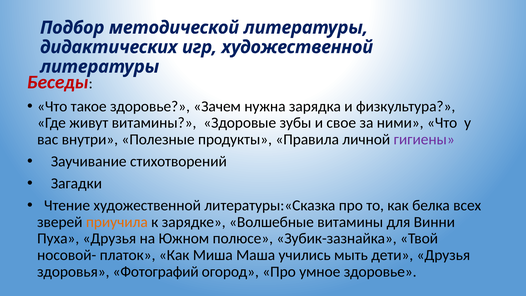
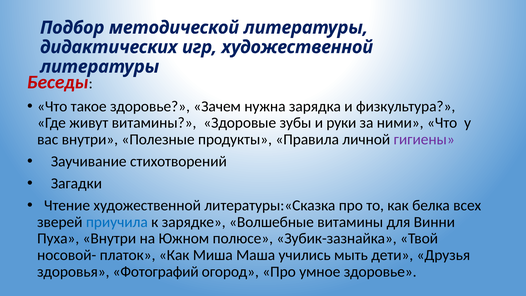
свое: свое -> руки (341, 123)
приучила colour: orange -> blue (117, 222)
Пуха Друзья: Друзья -> Внутри (109, 238)
